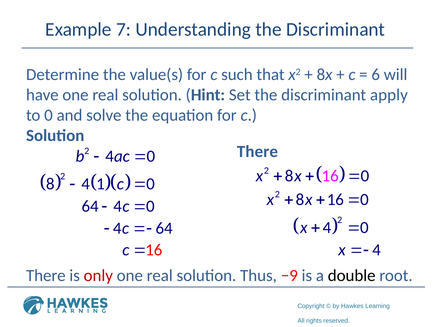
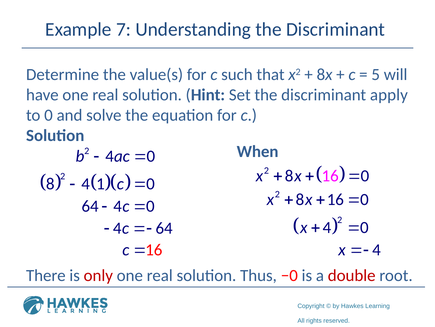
6: 6 -> 5 (376, 74)
There: There -> When (258, 151)
−9: −9 -> −0 (289, 275)
double colour: black -> red (352, 275)
